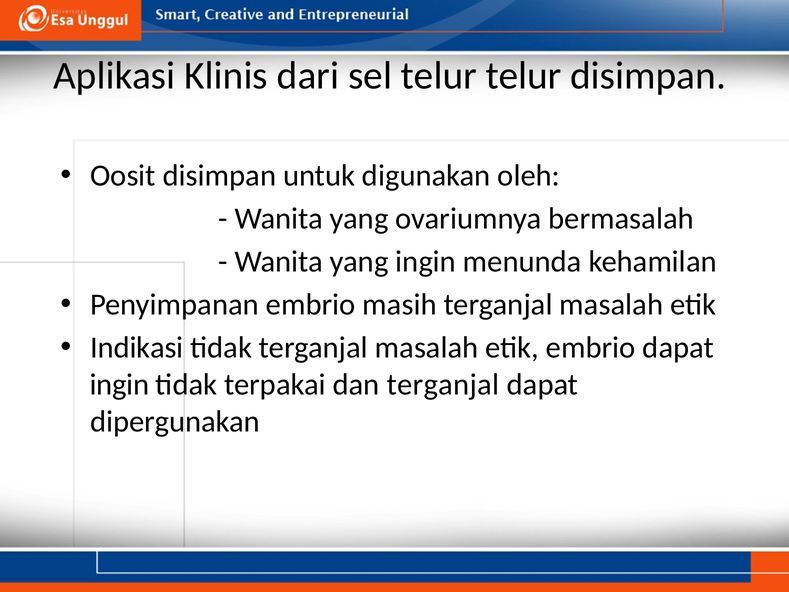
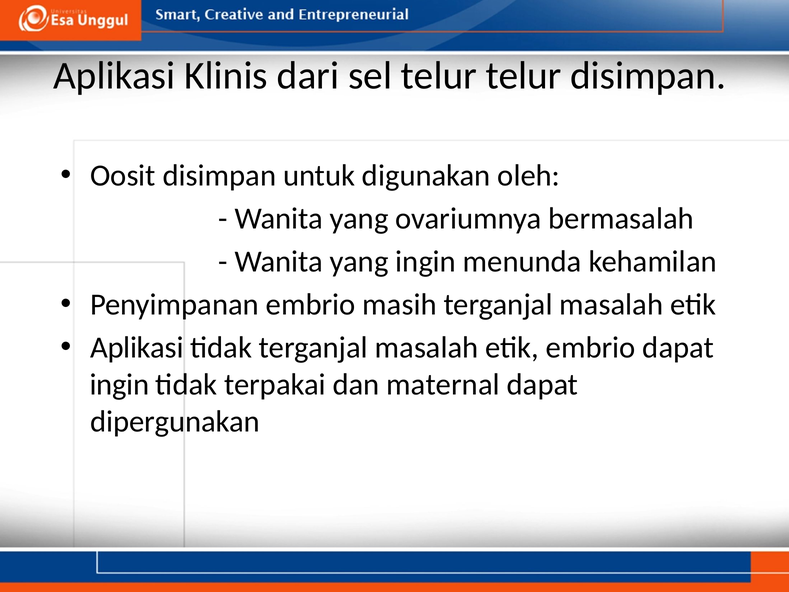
Indikasi: Indikasi -> Aplikasi (137, 348)
dan terganjal: terganjal -> maternal (443, 385)
